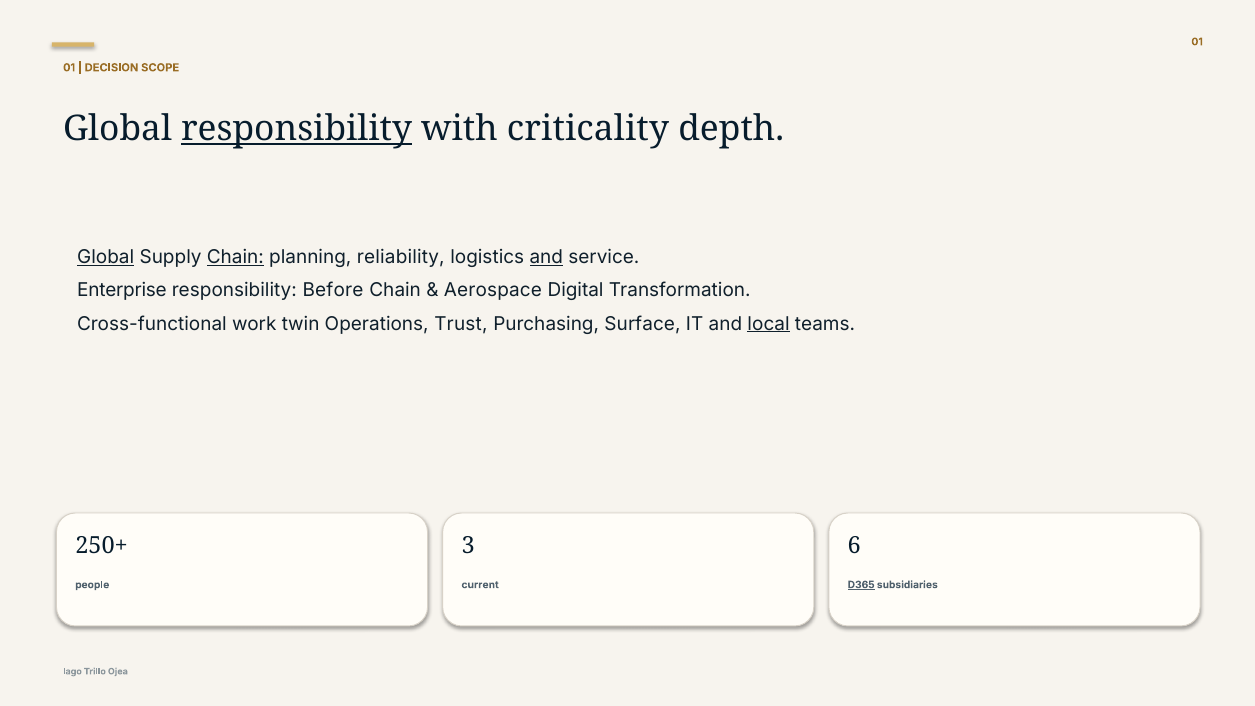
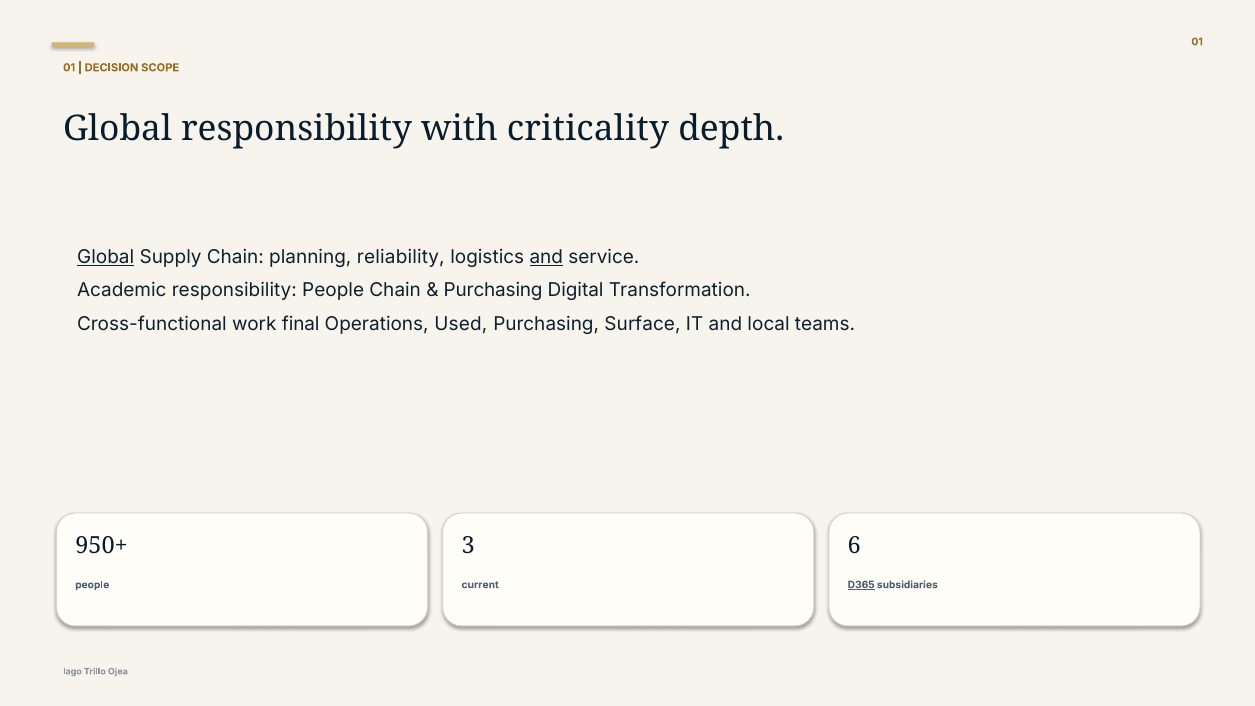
responsibility underline: present -> none (297, 129)
Chain underline: present -> none (235, 257)
Enterprise: Enterprise -> Academic (122, 291)
responsibility Before: Before -> People (333, 291)
Aerospace: Aerospace -> Purchasing (493, 291)
twin: twin -> final (301, 324)
Trust: Trust -> Used (461, 324)
local underline: present -> none (769, 324)
250+: 250+ -> 950+ (102, 546)
